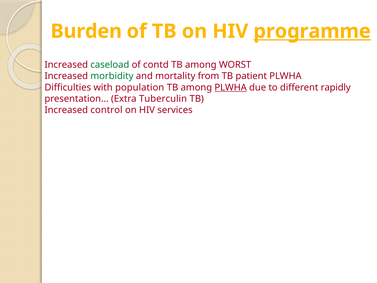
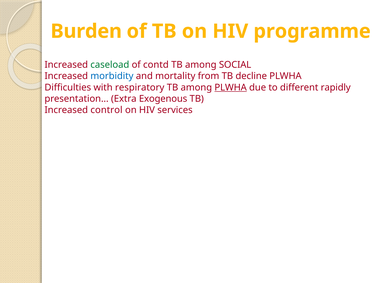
programme underline: present -> none (312, 31)
WORST: WORST -> SOCIAL (235, 65)
morbidity colour: green -> blue (112, 76)
patient: patient -> decline (251, 76)
population: population -> respiratory (140, 87)
Tuberculin: Tuberculin -> Exogenous (163, 99)
